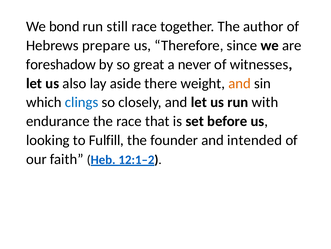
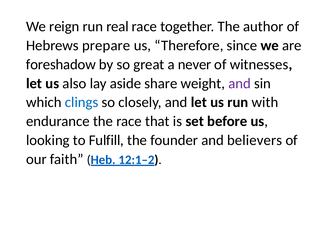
bond: bond -> reign (64, 26)
still: still -> real (117, 26)
there: there -> share (161, 83)
and colour: orange -> purple (240, 83)
intended: intended -> believers (255, 140)
